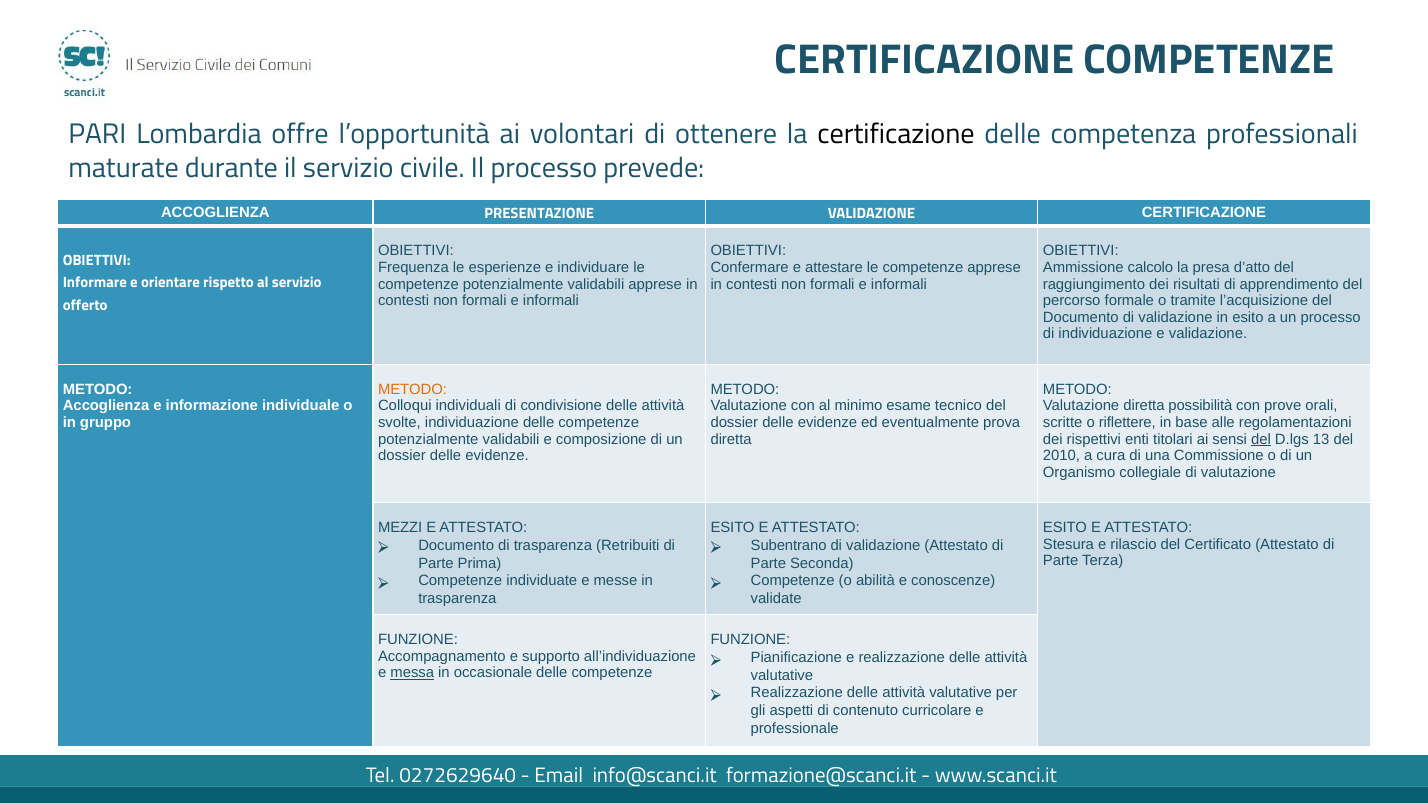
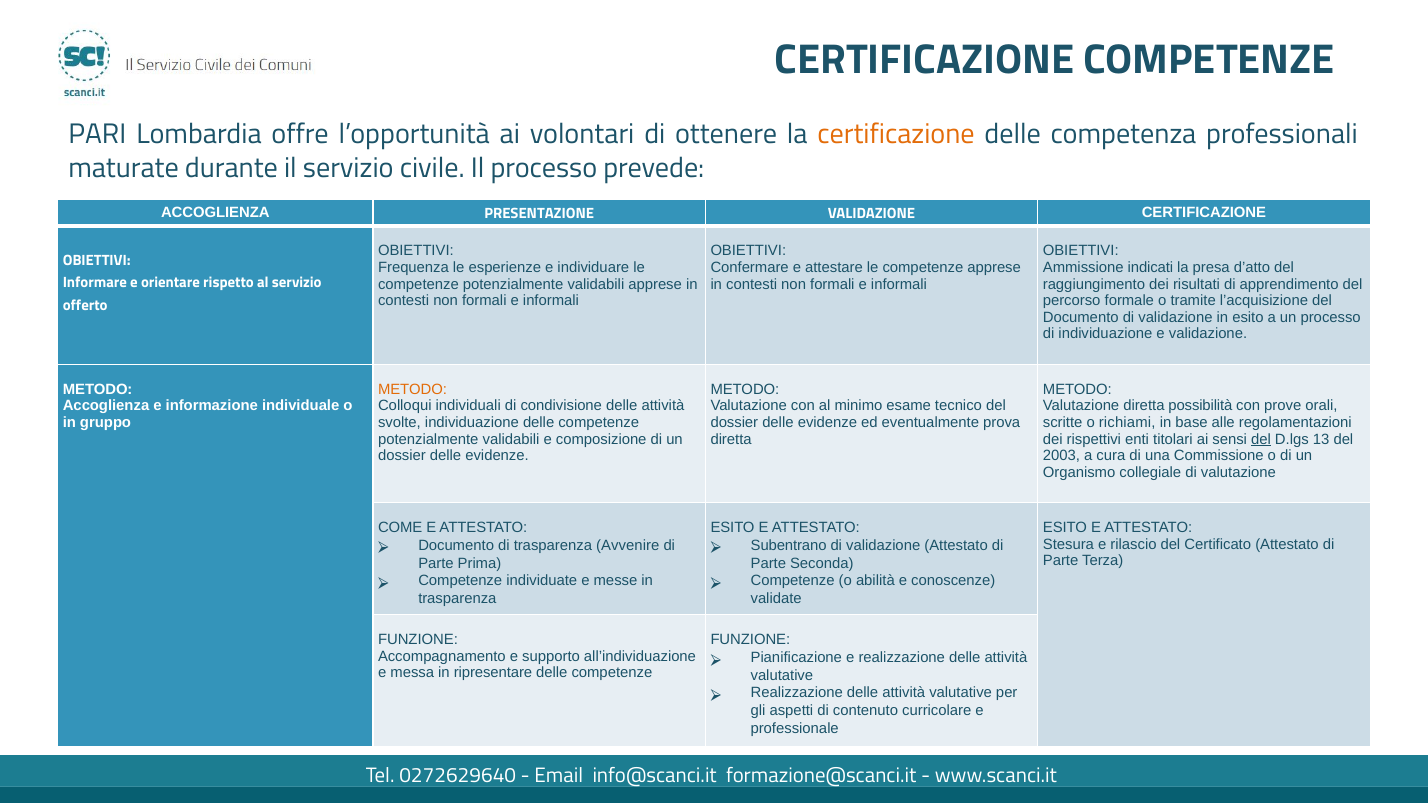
certificazione colour: black -> orange (896, 135)
calcolo: calcolo -> indicati (1150, 268)
riflettere: riflettere -> richiami (1127, 423)
2010: 2010 -> 2003 (1061, 456)
MEZZI: MEZZI -> COME (400, 528)
Retribuiti: Retribuiti -> Avvenire (628, 546)
messa underline: present -> none (412, 673)
occasionale: occasionale -> ripresentare (493, 673)
